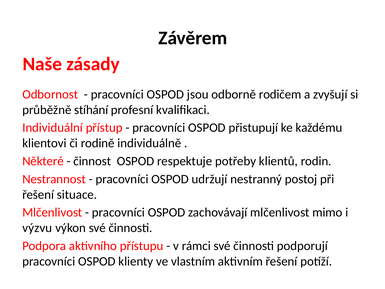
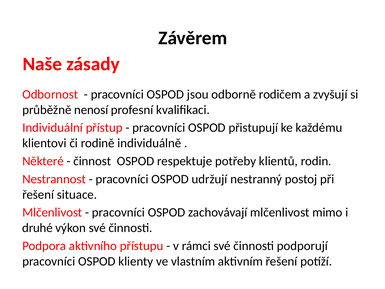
stíhání: stíhání -> nenosí (91, 110)
výzvu: výzvu -> druhé (37, 228)
